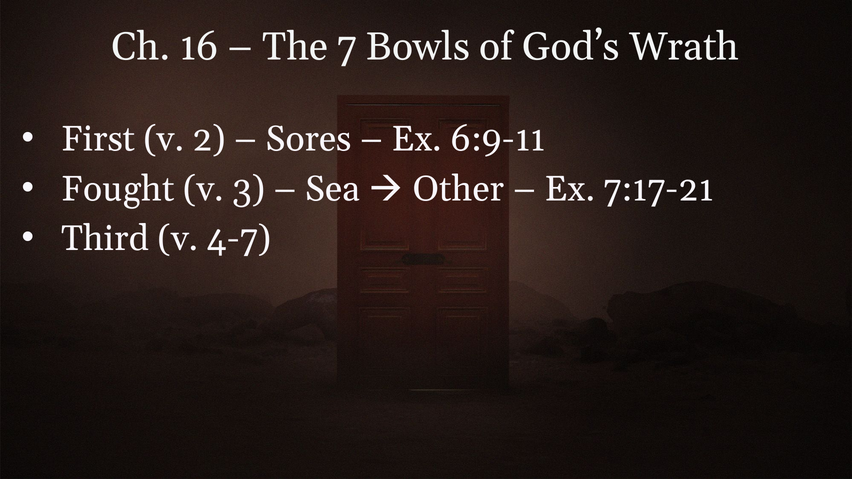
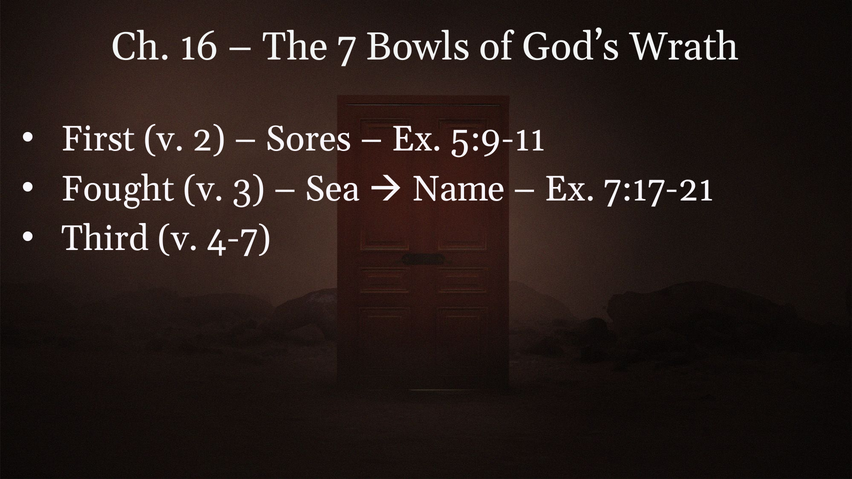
6:9-11: 6:9-11 -> 5:9-11 (498, 139)
Other: Other -> Name (459, 189)
